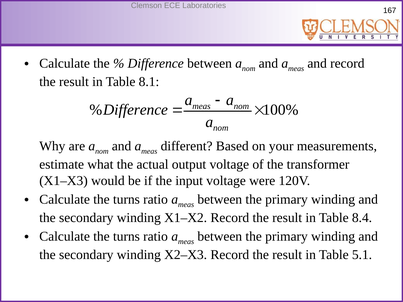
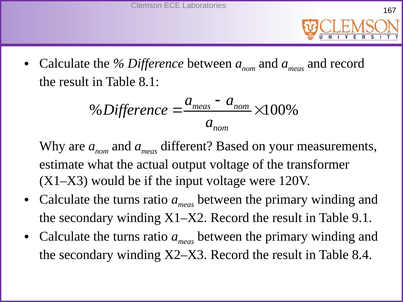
8.4: 8.4 -> 9.1 (362, 218)
5.1: 5.1 -> 8.4 (362, 255)
